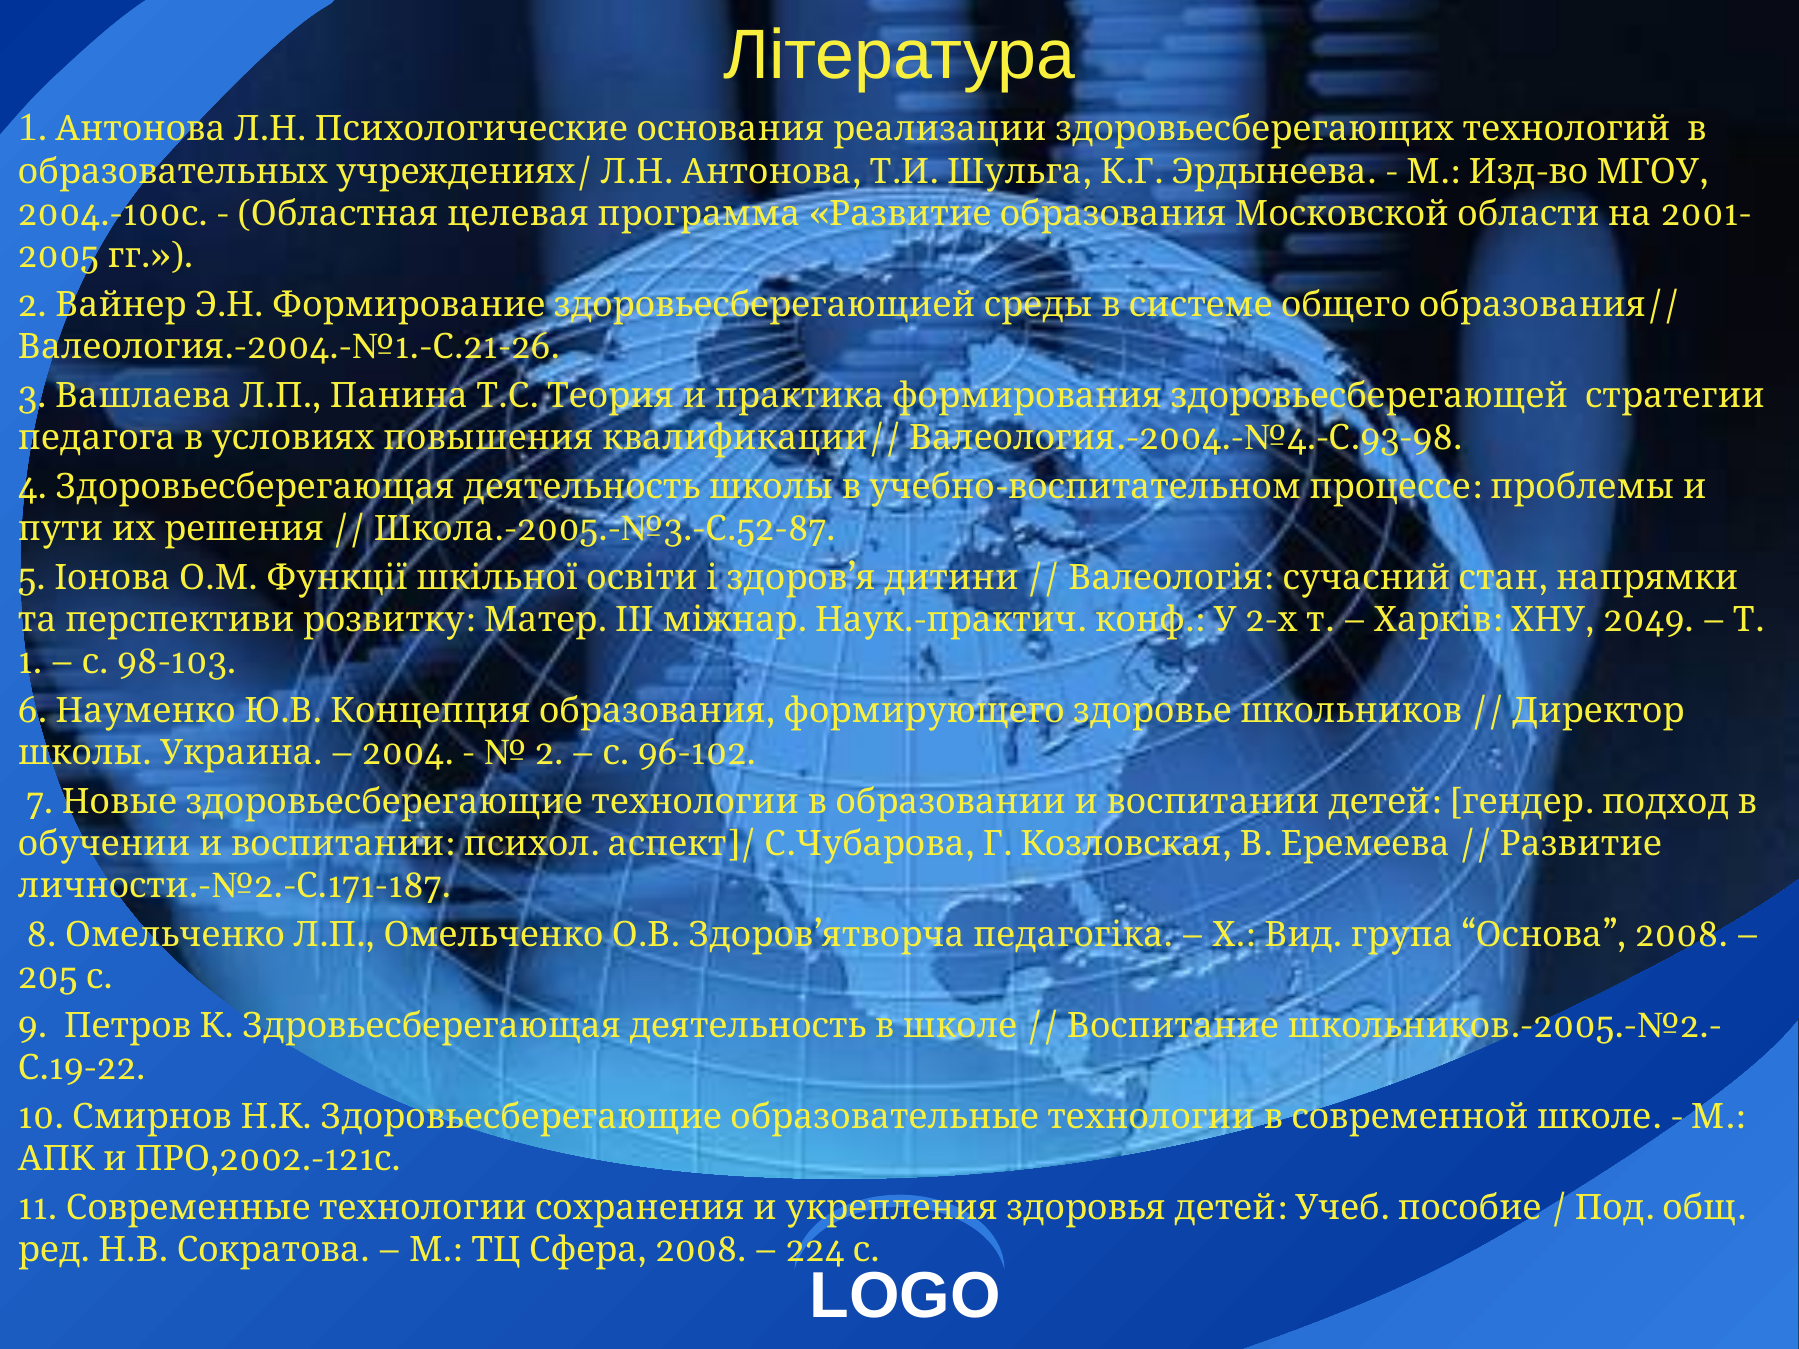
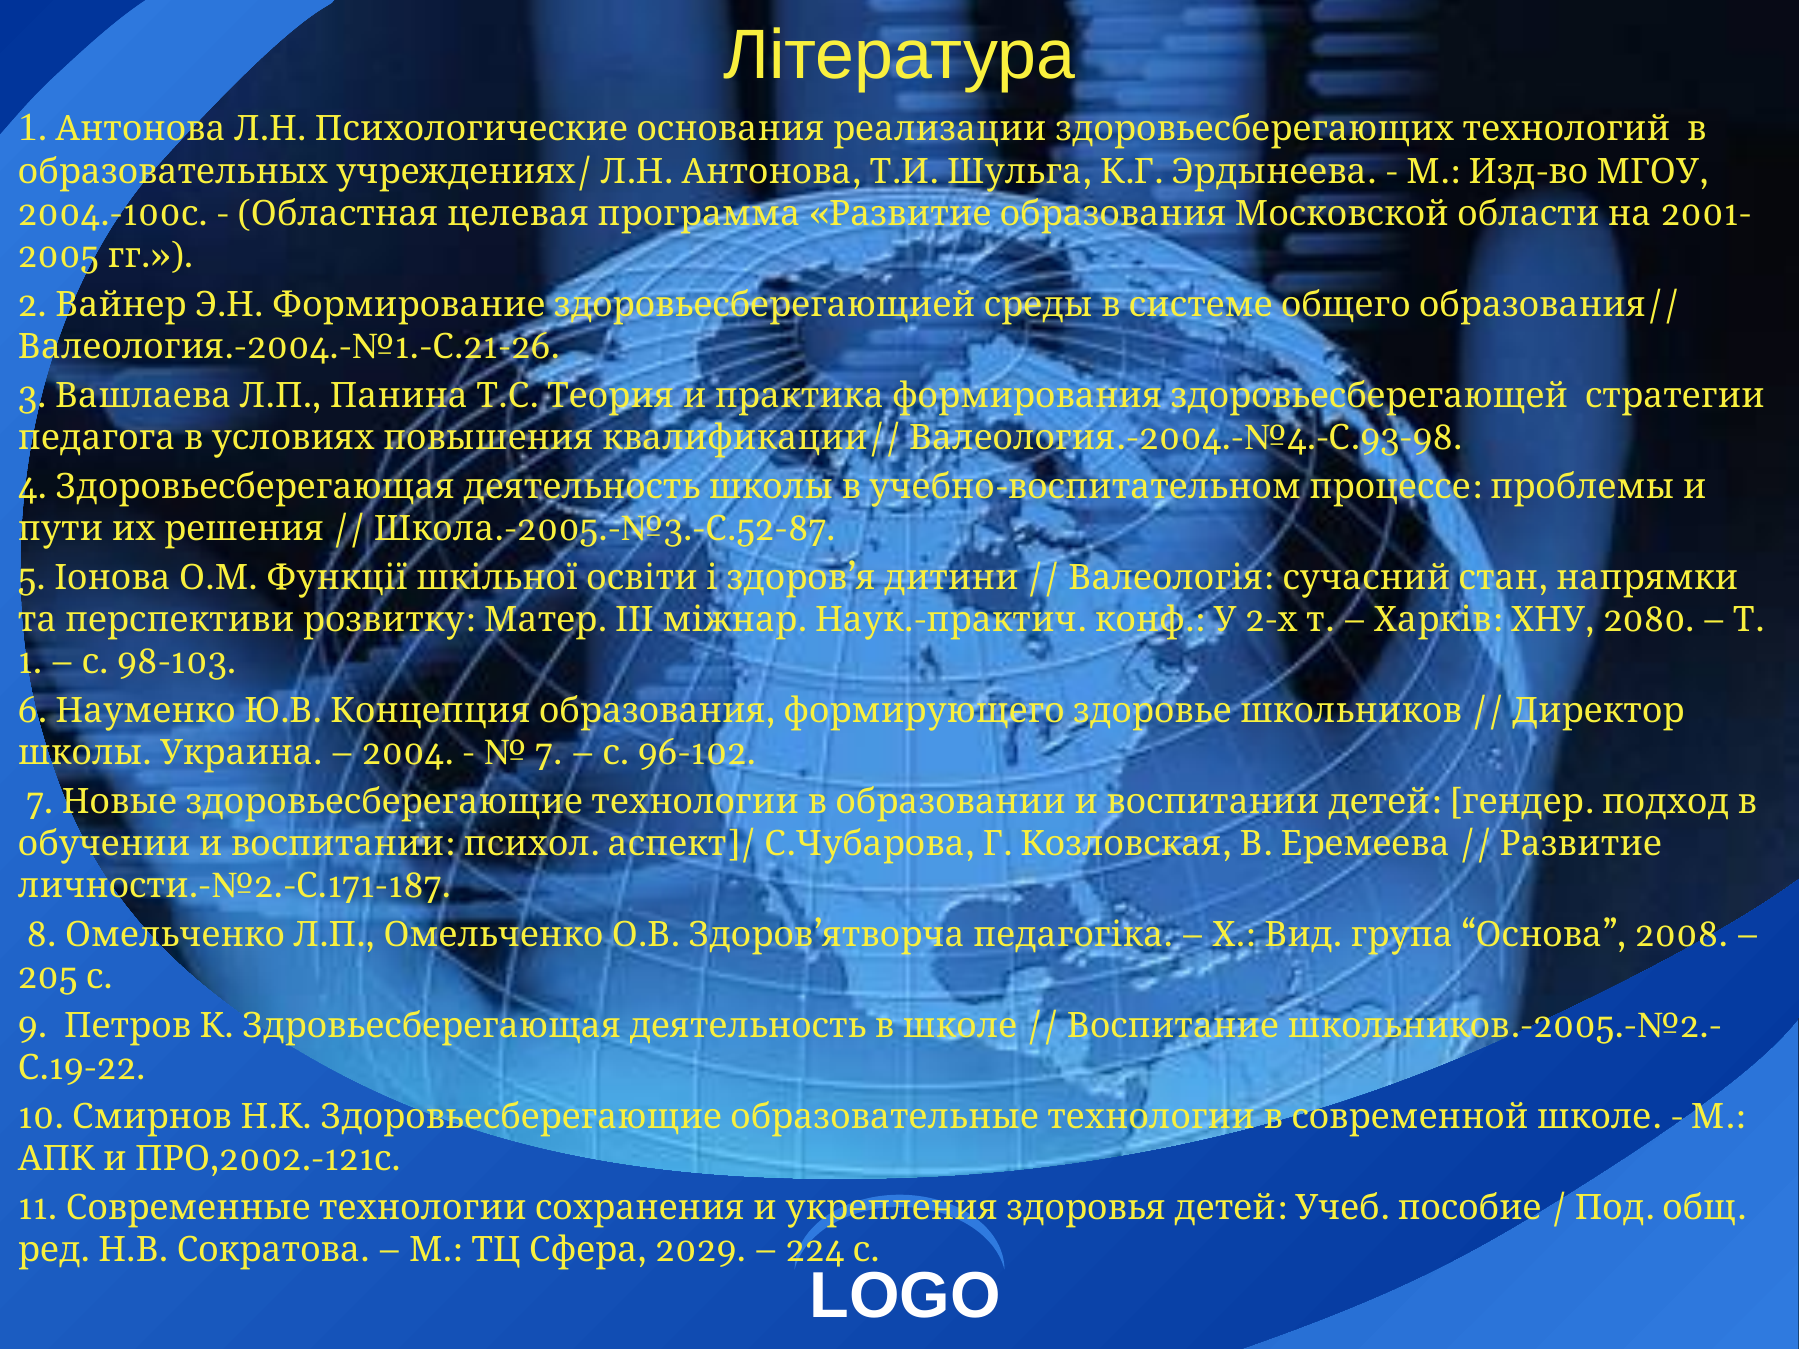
2049: 2049 -> 2080 (1649, 620)
2: 2 -> 7 (549, 753)
2008: 2008 -> 2029 (701, 1251)
